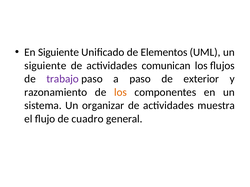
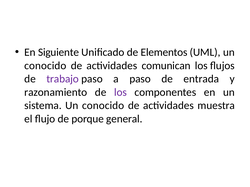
siguiente: siguiente -> conocido (45, 66)
exterior: exterior -> entrada (201, 79)
los colour: orange -> purple (120, 92)
sistema Un organizar: organizar -> conocido (103, 106)
cuadro: cuadro -> porque (88, 119)
